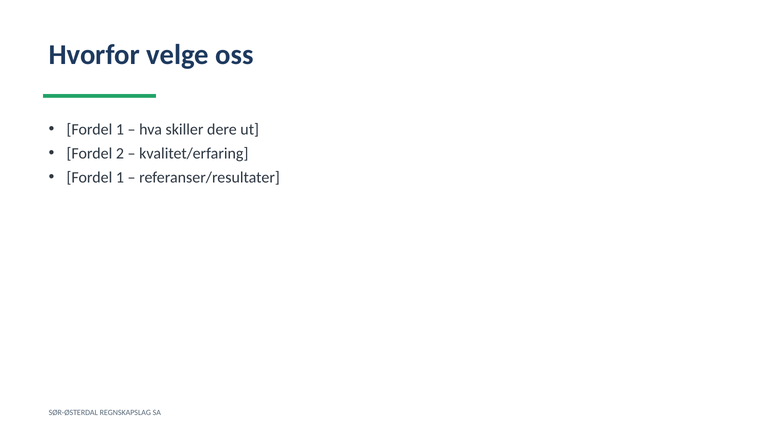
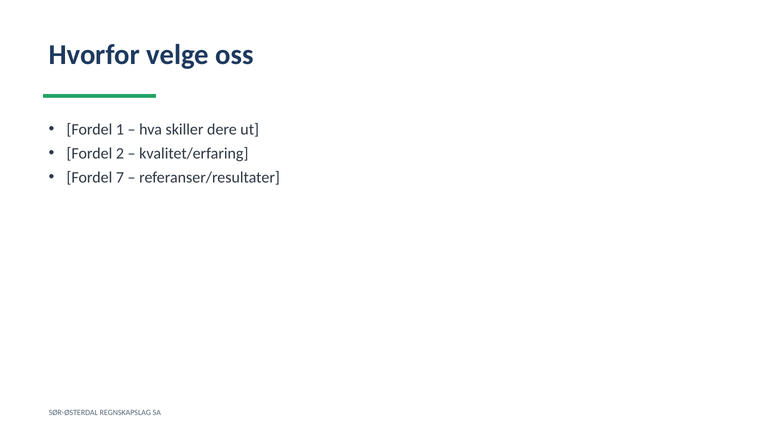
1: 1 -> 7 (120, 177)
